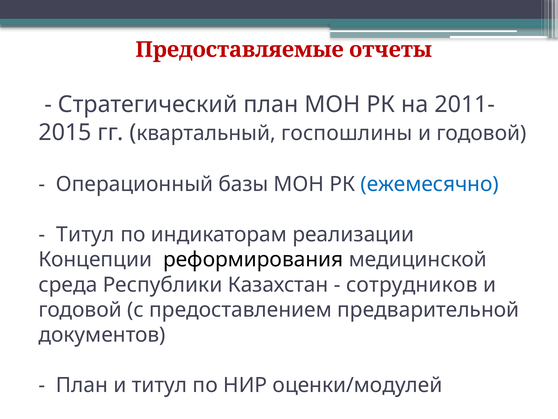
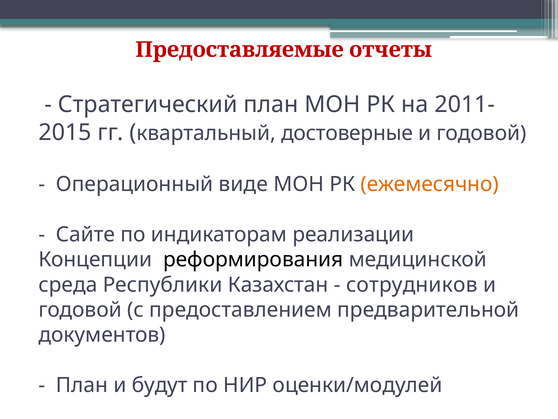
госпошлины: госпошлины -> достоверные (347, 133)
базы: базы -> виде (243, 184)
ежемесячно colour: blue -> orange (430, 184)
Титул: Титул -> Сайте (86, 234)
и титул: титул -> будут (160, 385)
